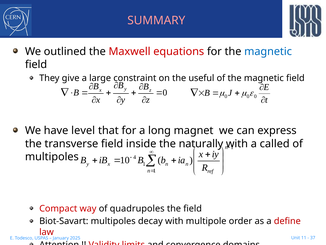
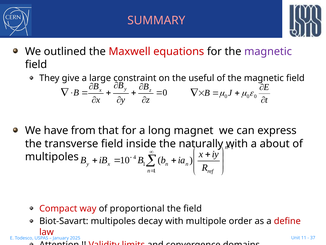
magnetic colour: blue -> purple (268, 51)
level: level -> from (83, 130)
called: called -> about (275, 143)
quadrupoles: quadrupoles -> proportional (137, 208)
